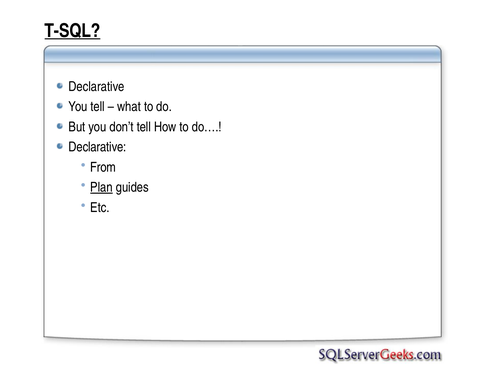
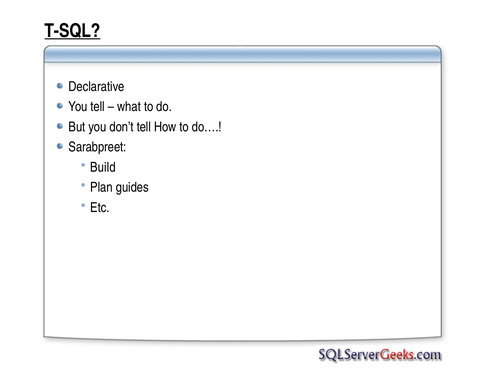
Declarative: Declarative -> Sarabpreet (97, 147)
From: From -> Build (103, 167)
Plan underline: present -> none (101, 187)
